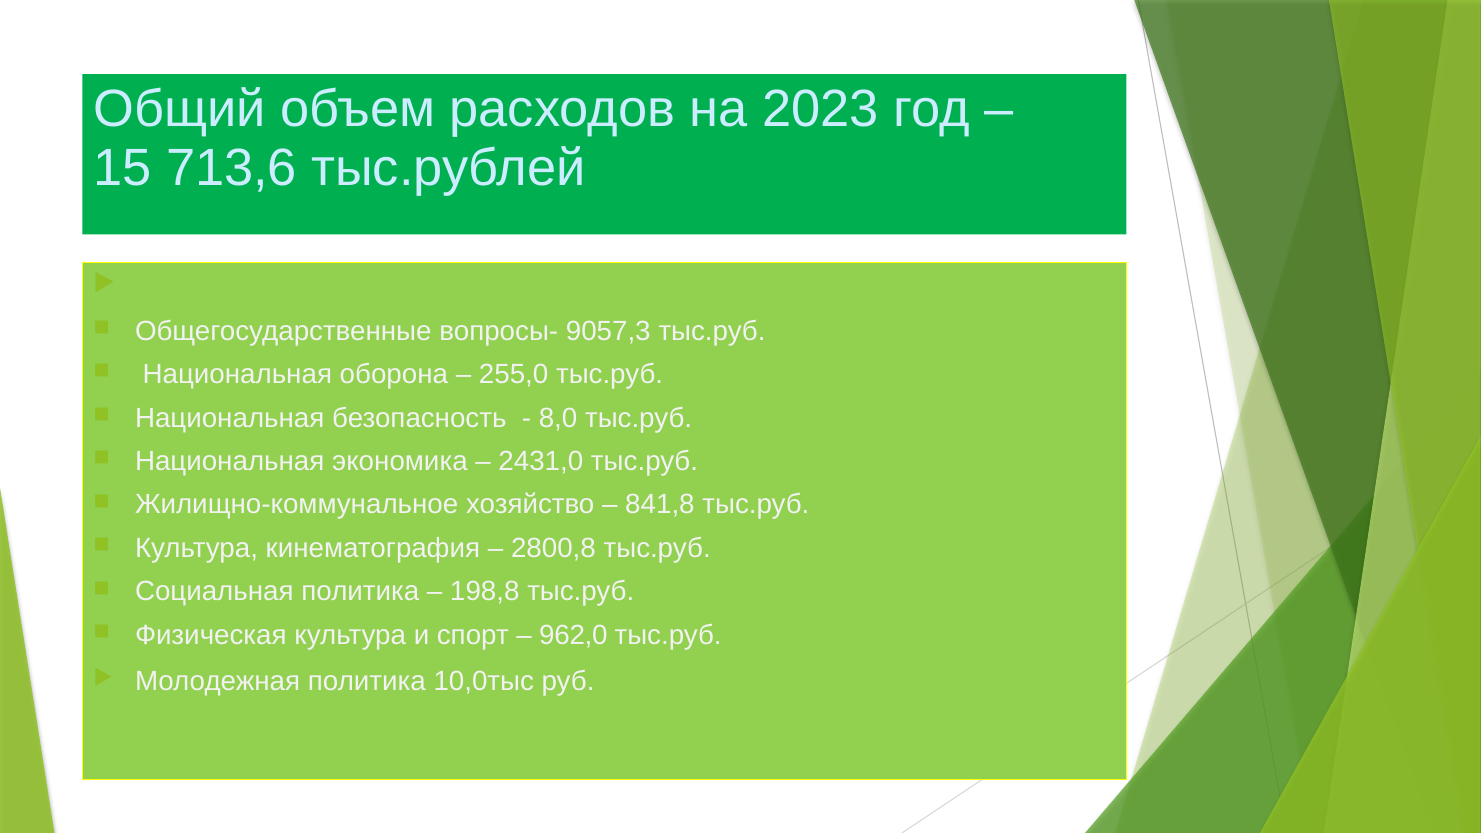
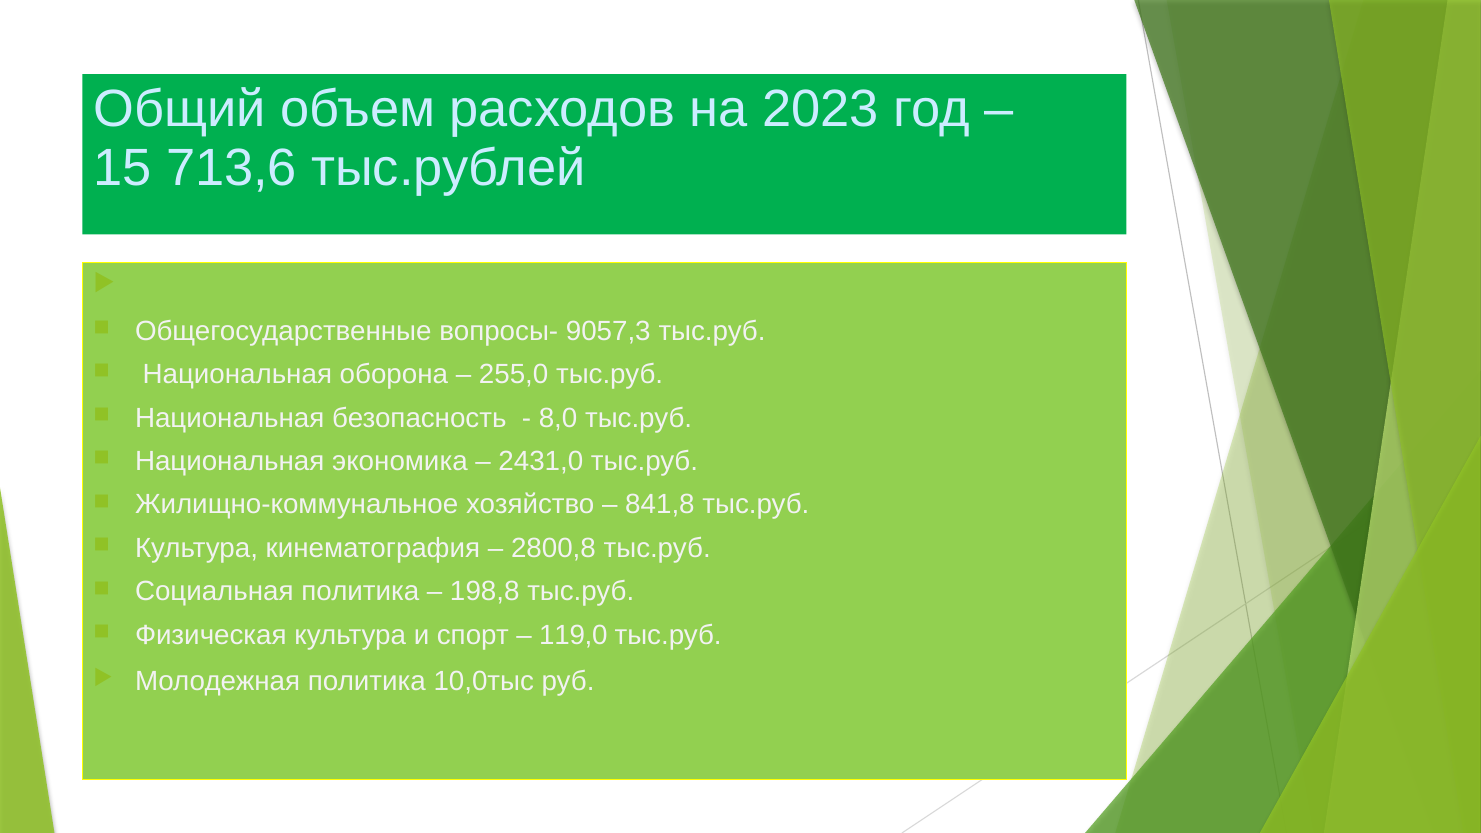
962,0: 962,0 -> 119,0 (573, 635)
